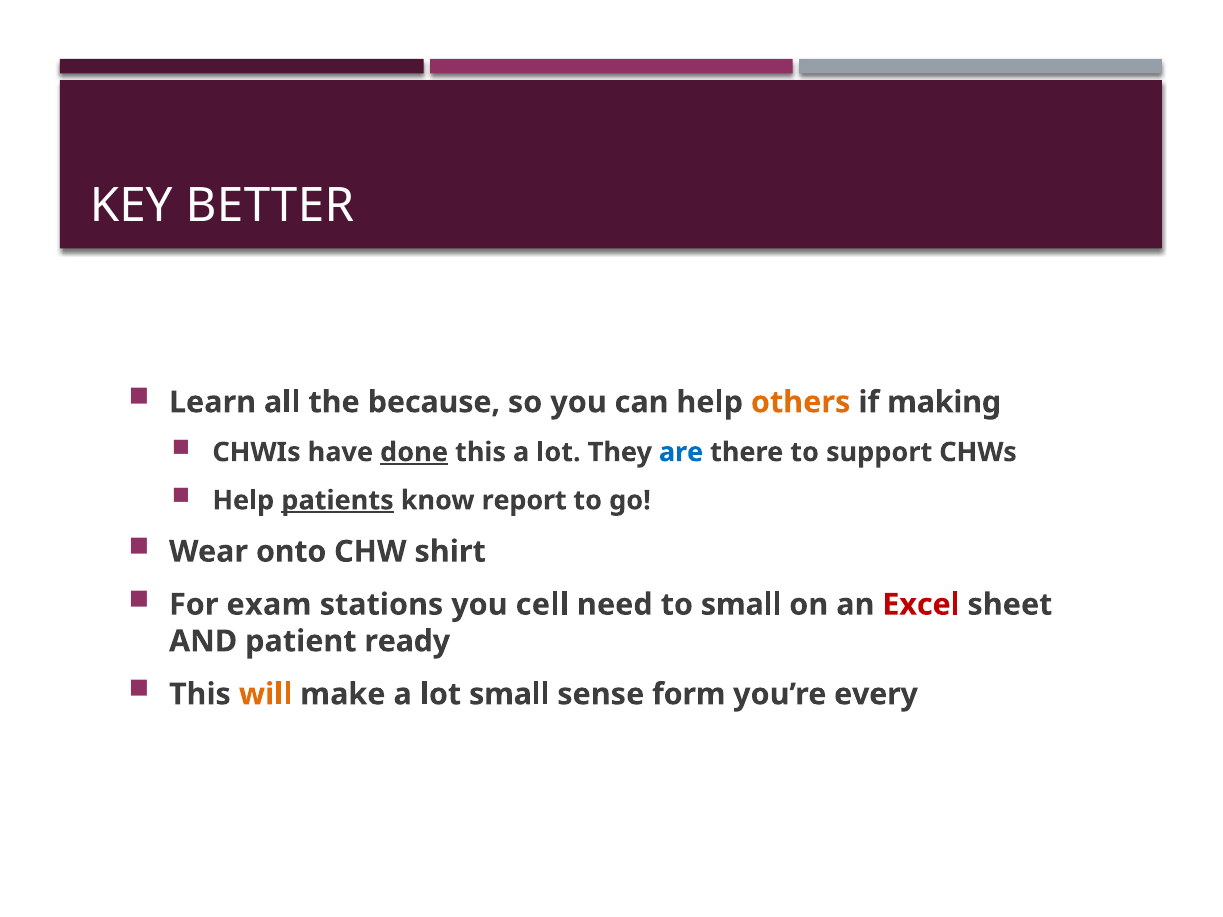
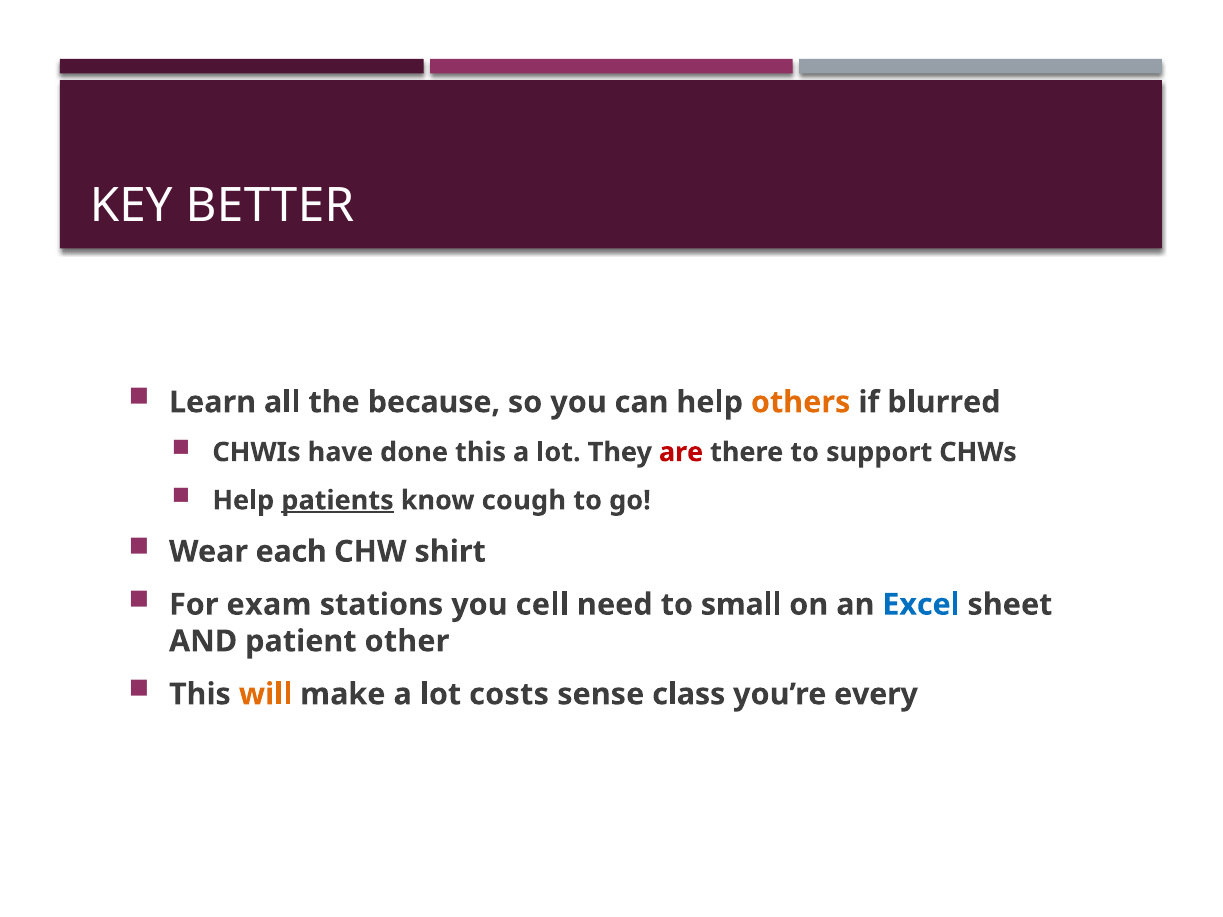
making: making -> blurred (944, 402)
done underline: present -> none (414, 452)
are colour: blue -> red (681, 452)
report: report -> cough (524, 501)
onto: onto -> each (291, 552)
Excel colour: red -> blue (921, 605)
ready: ready -> other (407, 641)
lot small: small -> costs (509, 694)
form: form -> class (689, 694)
